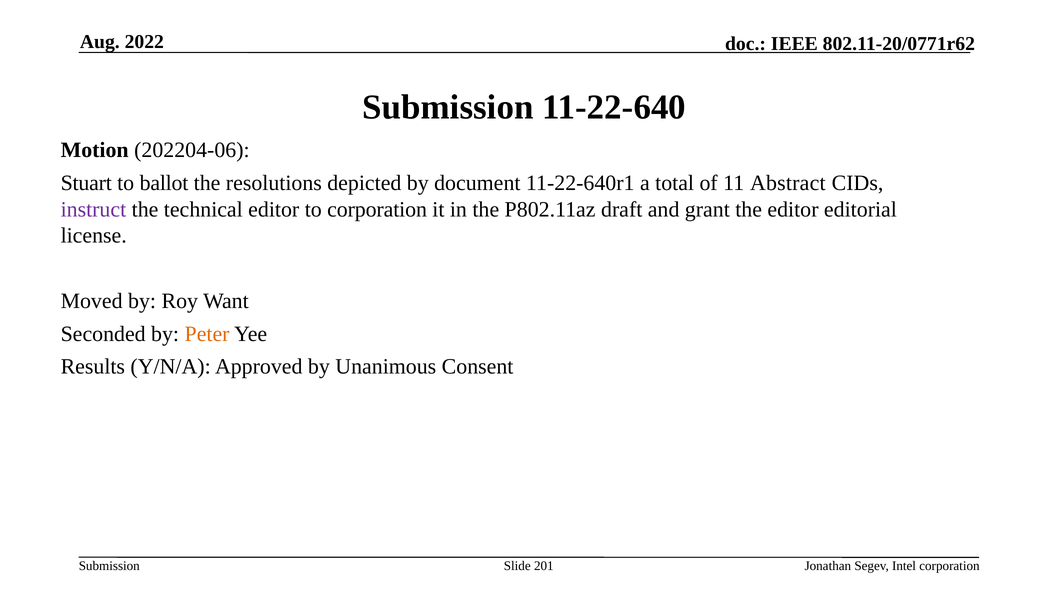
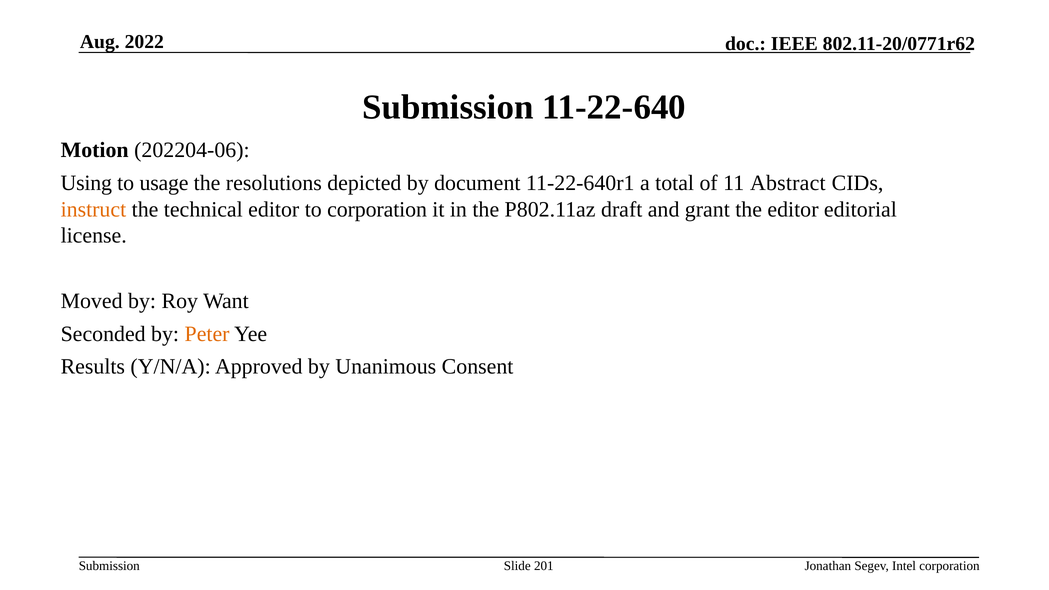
Stuart: Stuart -> Using (86, 183)
ballot: ballot -> usage (164, 183)
instruct colour: purple -> orange (93, 209)
